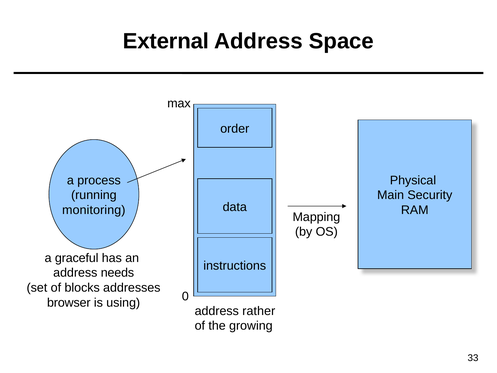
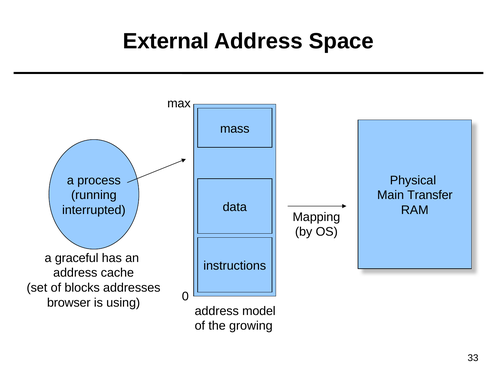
order: order -> mass (235, 129)
Security: Security -> Transfer (430, 195)
monitoring: monitoring -> interrupted (94, 210)
needs: needs -> cache (117, 273)
rather: rather -> model (259, 311)
